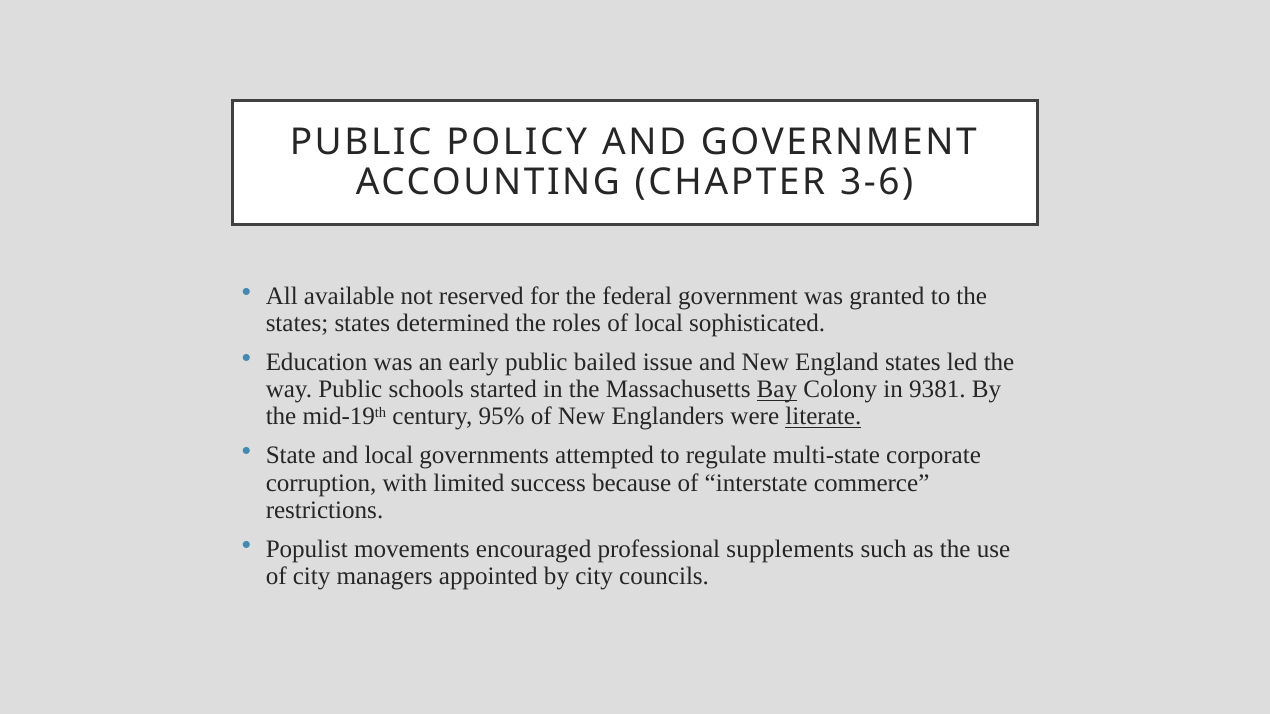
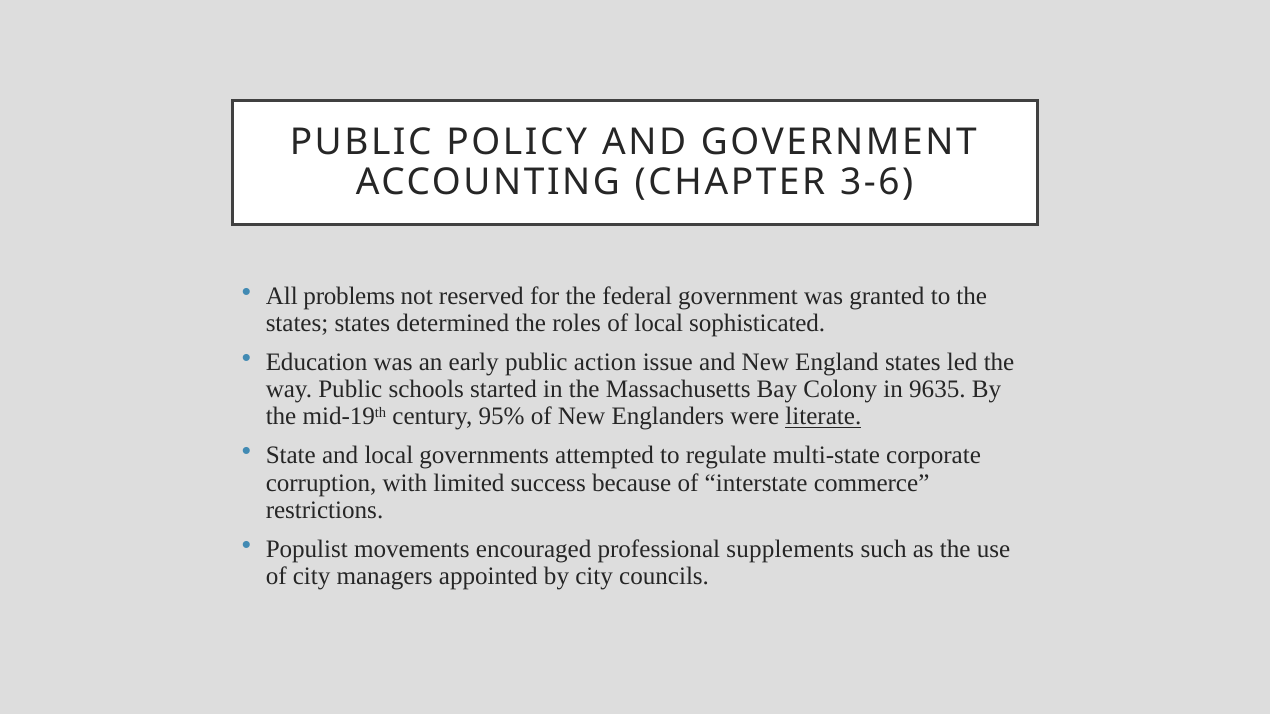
available: available -> problems (349, 296)
bailed: bailed -> action (605, 363)
Bay underline: present -> none (777, 390)
9381: 9381 -> 9635 (937, 390)
